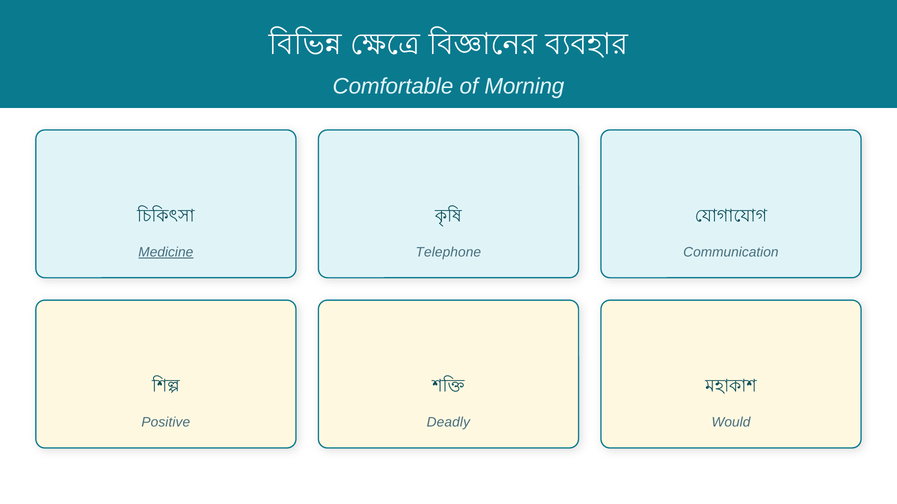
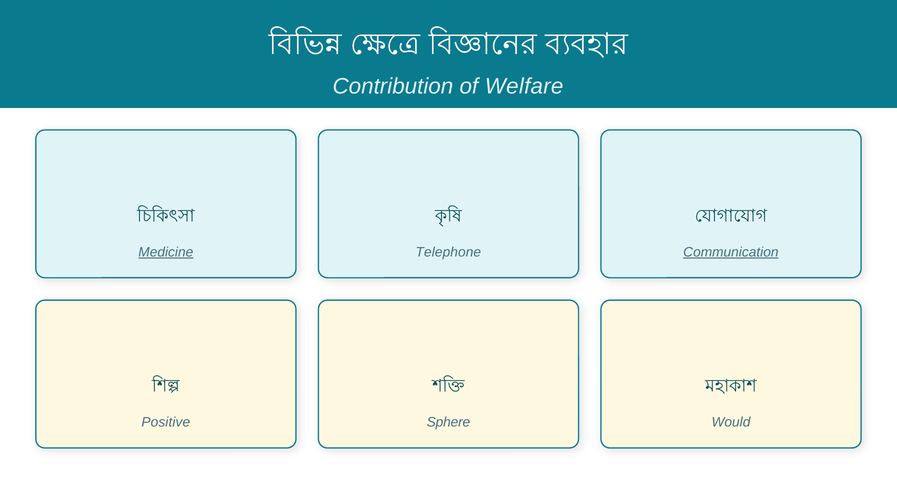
Comfortable: Comfortable -> Contribution (393, 86)
Morning: Morning -> Welfare (524, 86)
Communication underline: none -> present (731, 253)
Deadly: Deadly -> Sphere (448, 423)
